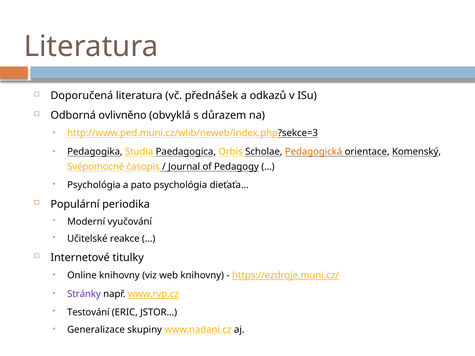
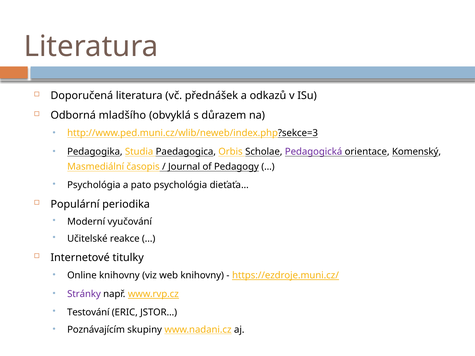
ovlivněno: ovlivněno -> mladšího (122, 115)
Pedagogická colour: orange -> purple (314, 152)
Svépomocné: Svépomocné -> Masmediální (96, 167)
Generalizace: Generalizace -> Poznávajícím (96, 330)
